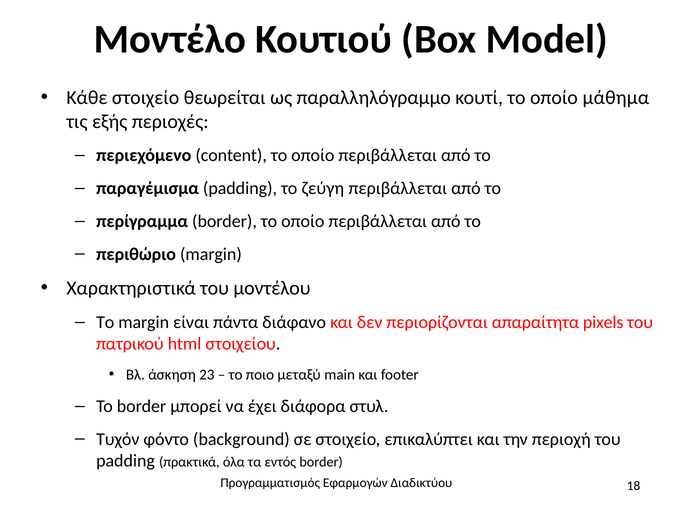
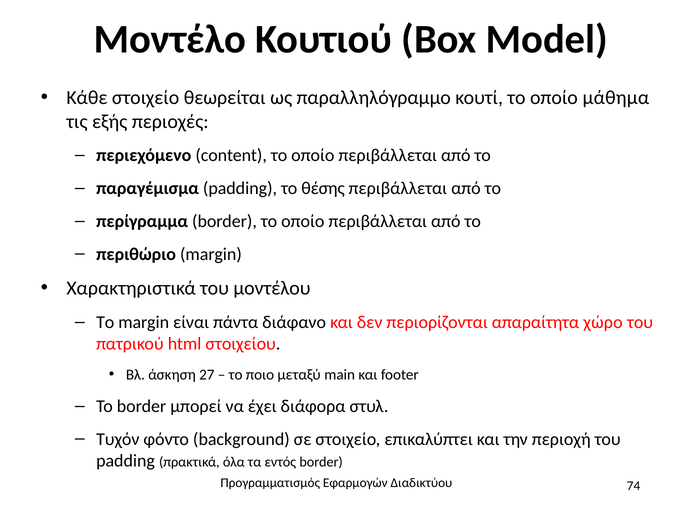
ζεύγη: ζεύγη -> θέσης (323, 188)
pixels: pixels -> χώρο (603, 322)
23: 23 -> 27 (207, 375)
18: 18 -> 74 (634, 486)
